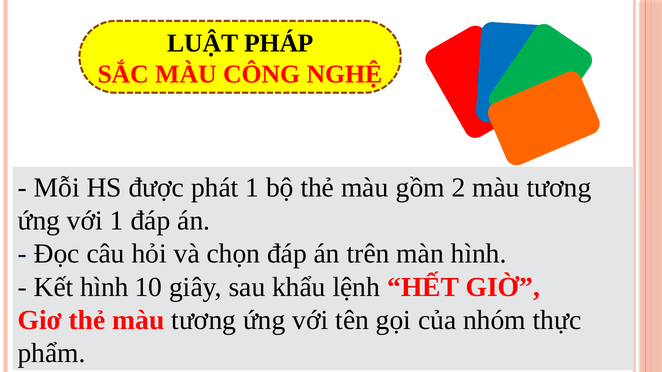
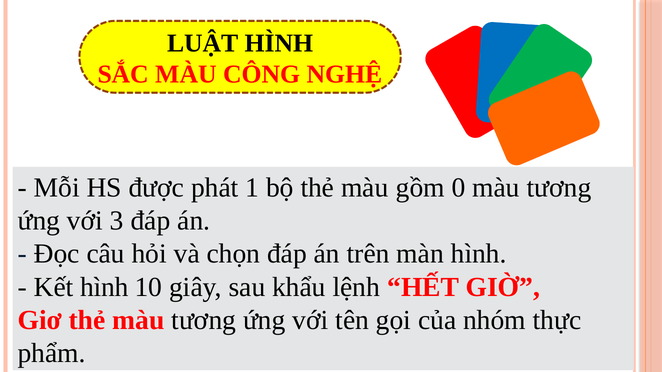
LUẬT PHÁP: PHÁP -> HÌNH (279, 43)
2: 2 -> 0 (459, 188)
với 1: 1 -> 3 (117, 221)
